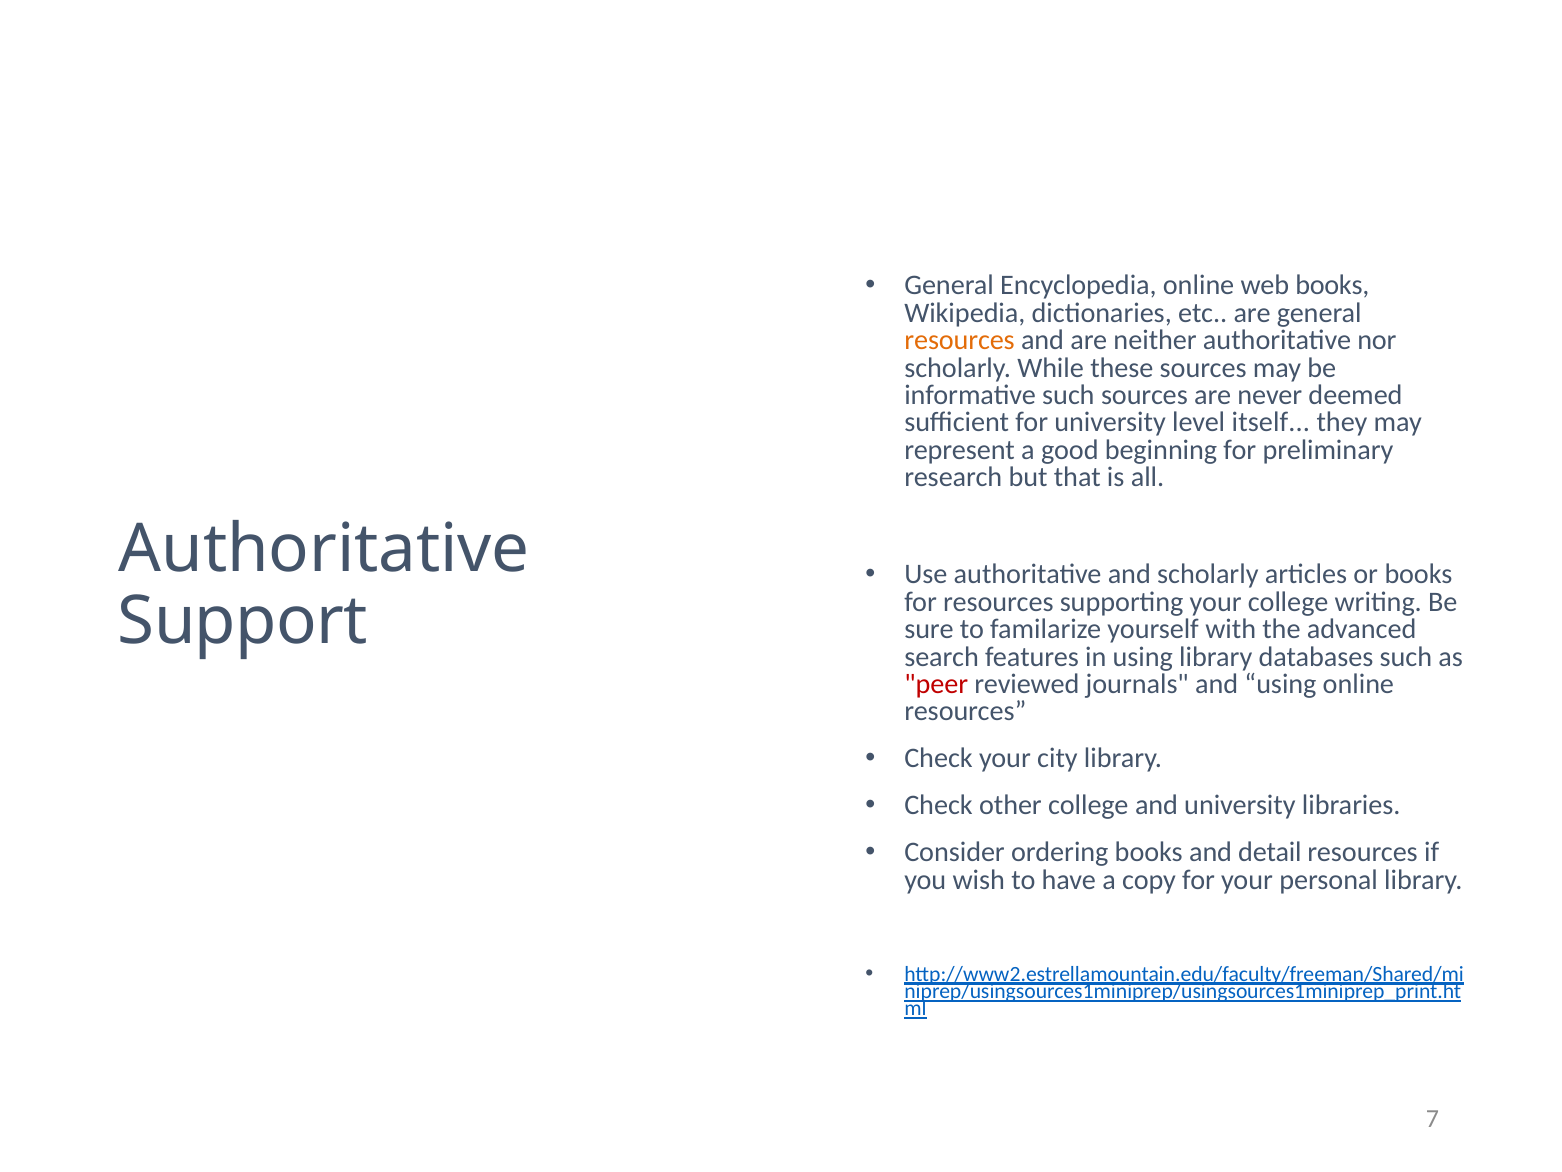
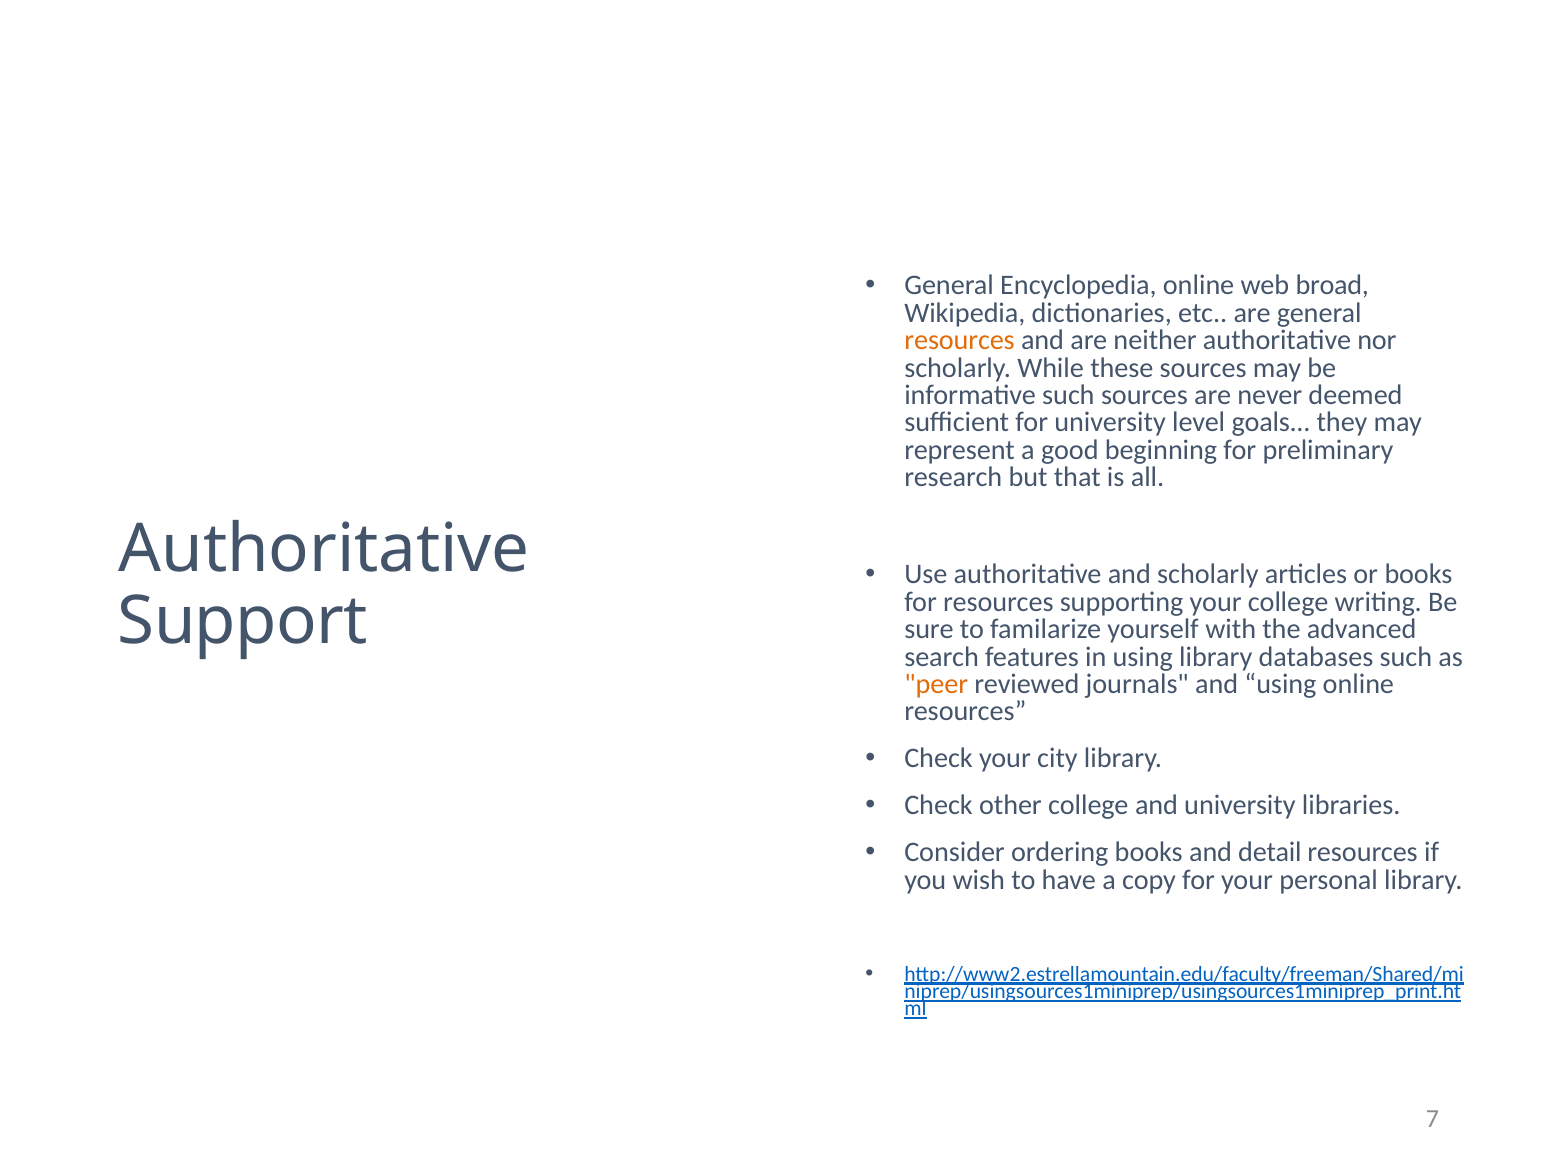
web books: books -> broad (1332, 285)
itself: itself -> goals (1271, 422)
peer colour: red -> orange (936, 684)
